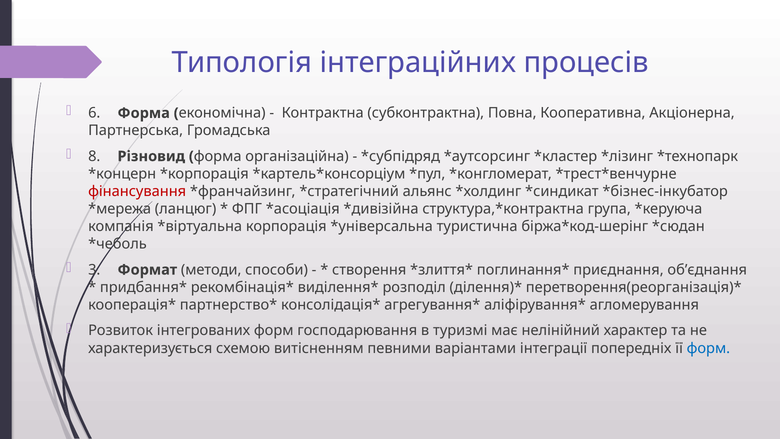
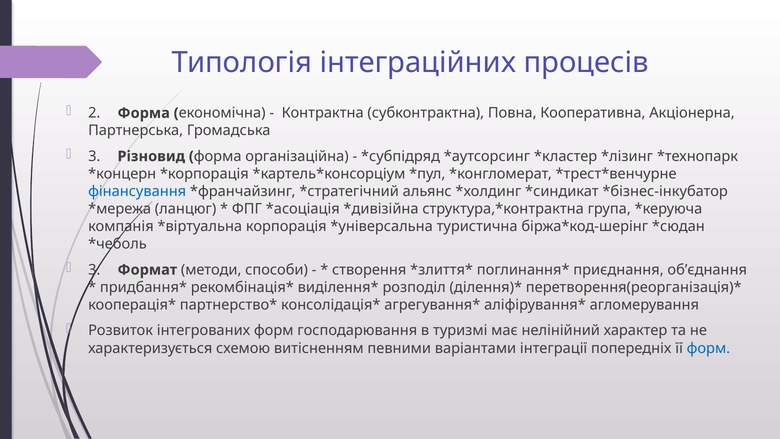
6: 6 -> 2 (94, 113)
8: 8 -> 3 (94, 156)
фінансування colour: red -> blue (137, 191)
